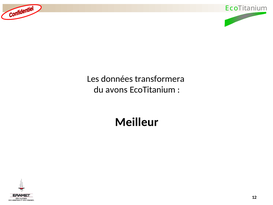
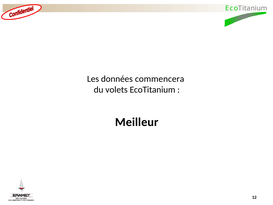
transformera: transformera -> commencera (160, 79)
avons: avons -> volets (117, 90)
